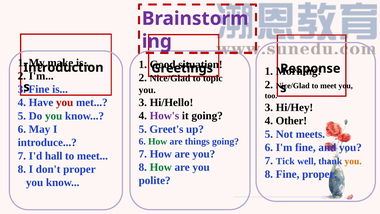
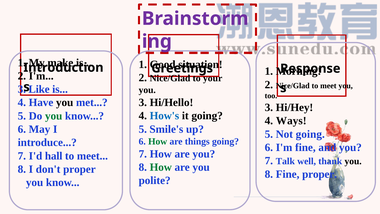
topic: topic -> your (213, 78)
3 Fine: Fine -> Like (39, 89)
you colour: red -> black (65, 102)
How's colour: purple -> blue (164, 116)
Other: Other -> Ways (291, 121)
Greet's: Greet's -> Smile's (166, 129)
Not meets: meets -> going (310, 134)
Tick: Tick -> Talk (285, 161)
you colour: orange -> black (353, 161)
